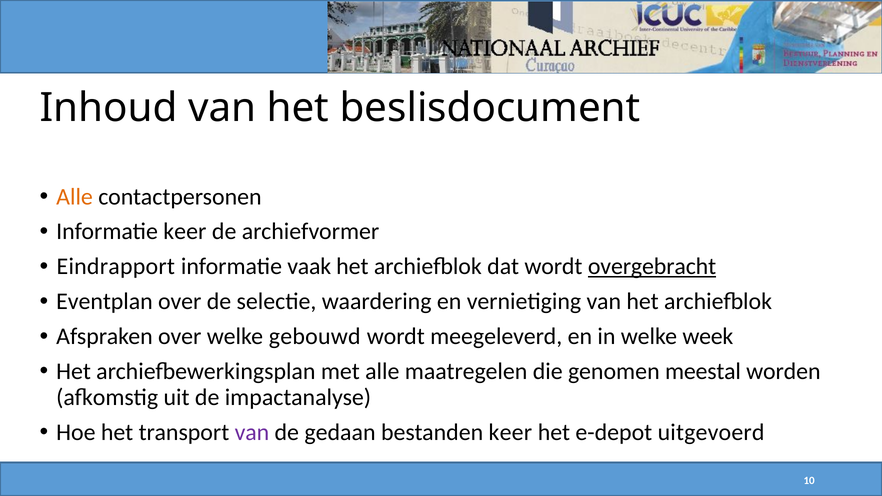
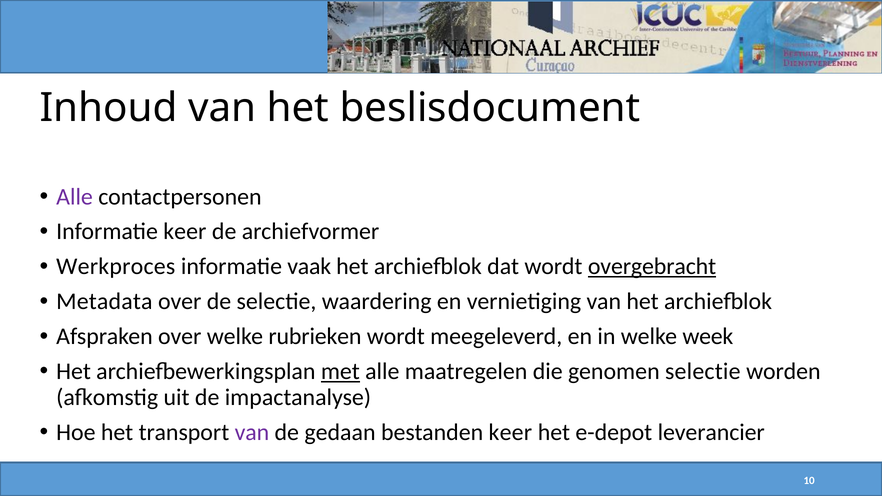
Alle colour: orange -> purple (75, 197)
Eindrapport: Eindrapport -> Werkproces (116, 267)
Eventplan: Eventplan -> Metadata (104, 302)
gebouwd: gebouwd -> rubrieken (315, 337)
met underline: none -> present (340, 372)
genomen meestal: meestal -> selectie (703, 372)
uitgevoerd: uitgevoerd -> leverancier (711, 432)
